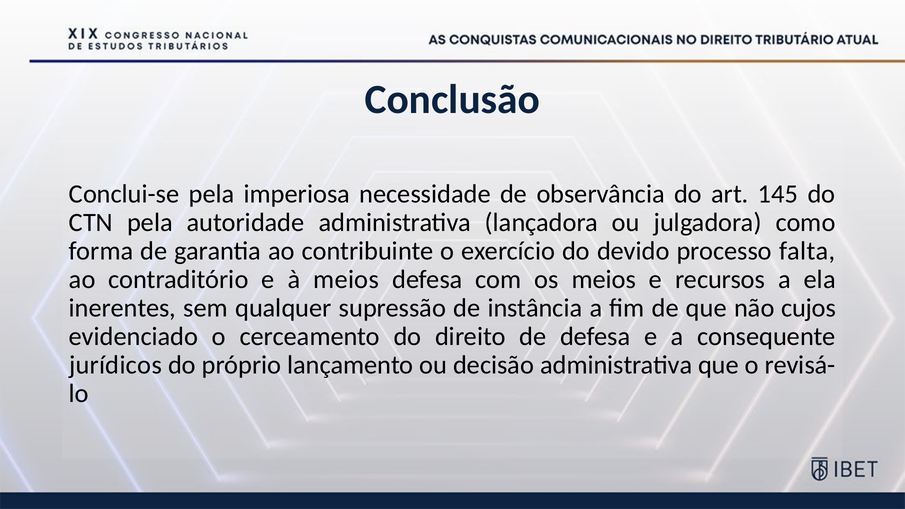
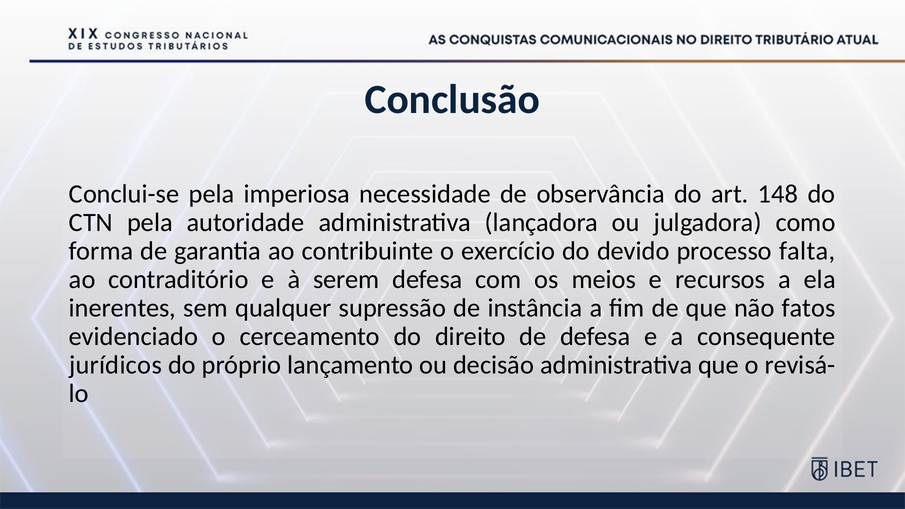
145: 145 -> 148 (778, 194)
à meios: meios -> serem (346, 280)
cujos: cujos -> fatos (809, 308)
